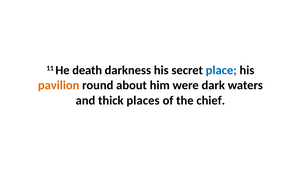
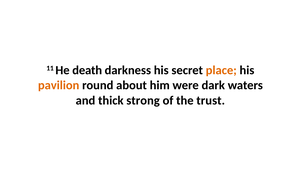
place colour: blue -> orange (221, 70)
places: places -> strong (143, 101)
chief: chief -> trust (211, 101)
